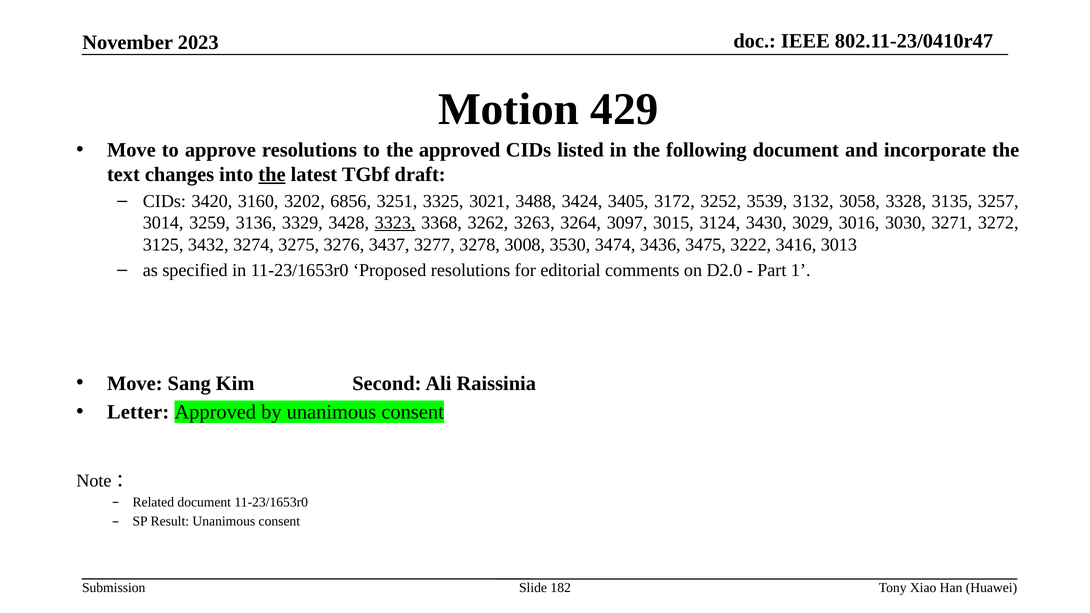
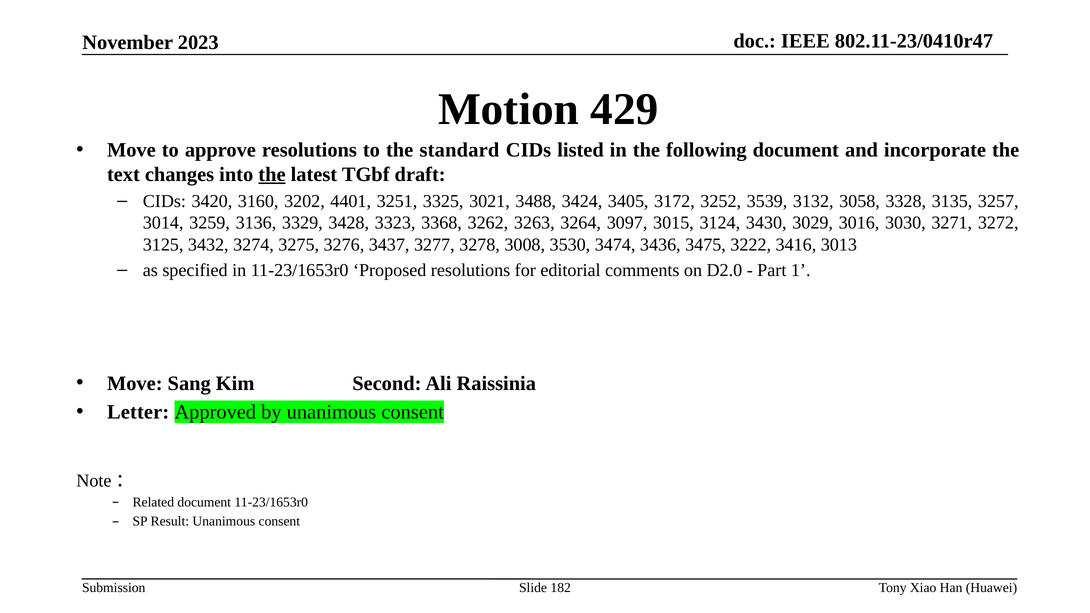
the approved: approved -> standard (459, 150)
6856: 6856 -> 4401 (351, 201)
3323 underline: present -> none (395, 223)
